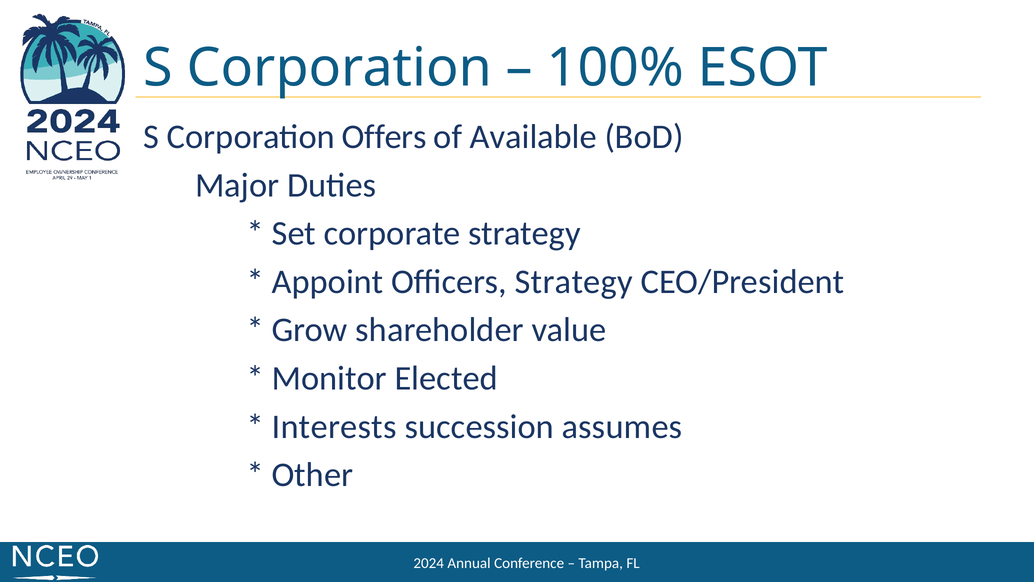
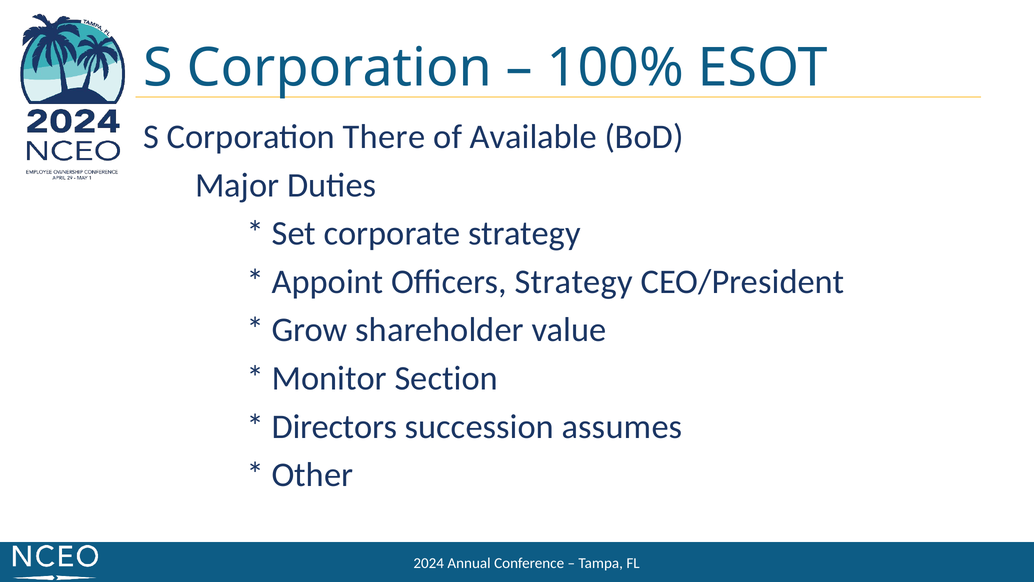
Offers: Offers -> There (384, 137)
Elected: Elected -> Section (446, 378)
Interests: Interests -> Directors (334, 426)
